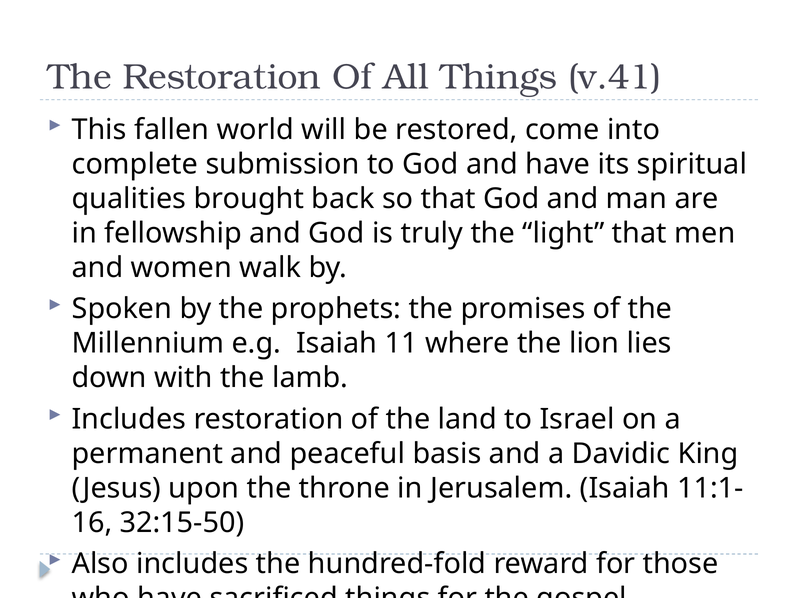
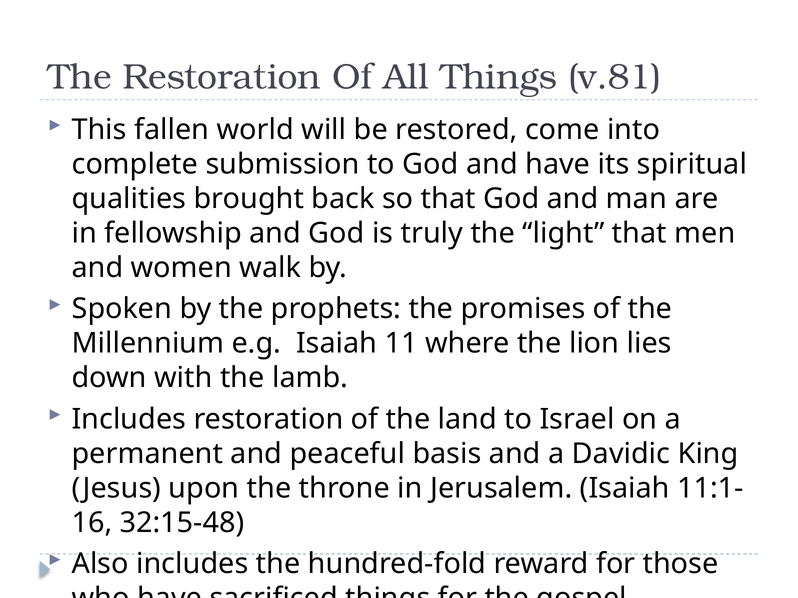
v.41: v.41 -> v.81 (615, 77)
32:15-50: 32:15-50 -> 32:15-48 (182, 523)
